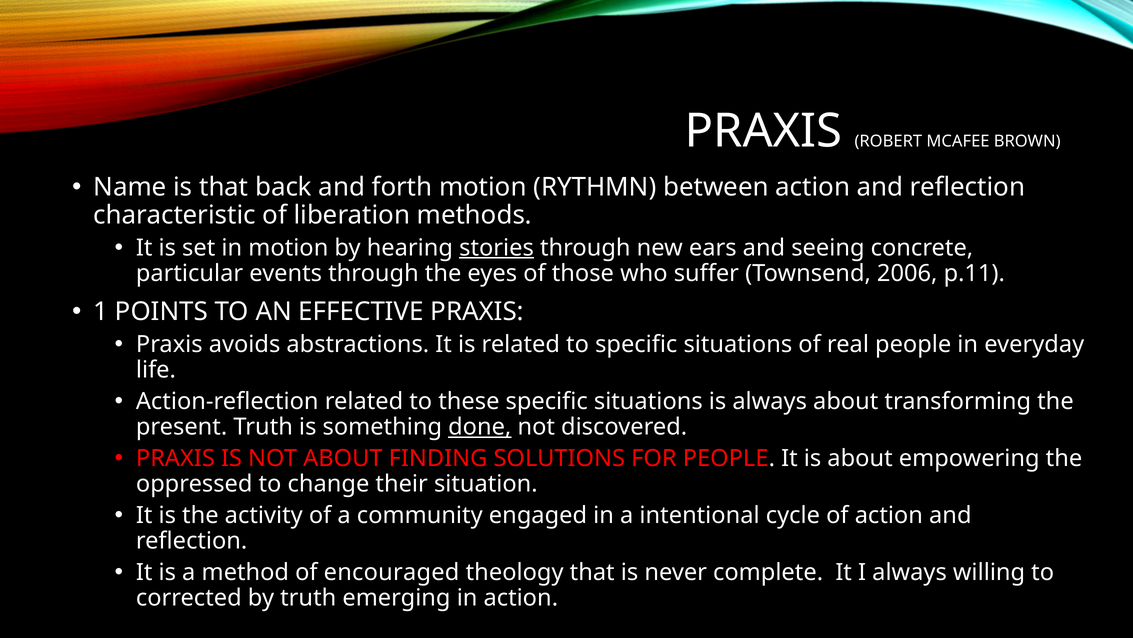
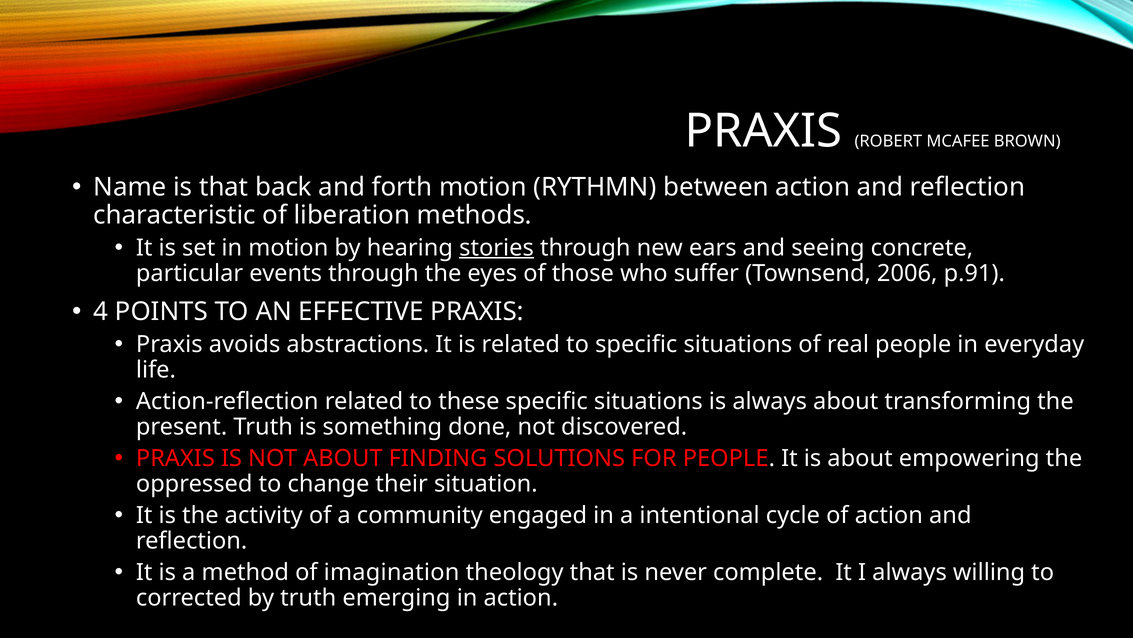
p.11: p.11 -> p.91 (974, 273)
1: 1 -> 4 (101, 312)
done underline: present -> none (480, 427)
encouraged: encouraged -> imagination (392, 572)
